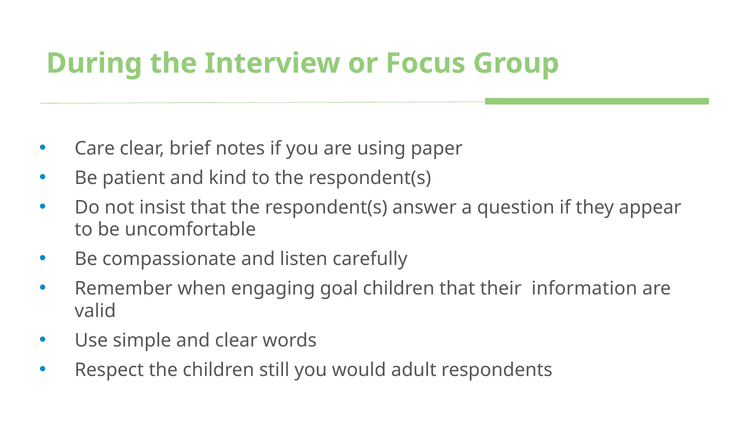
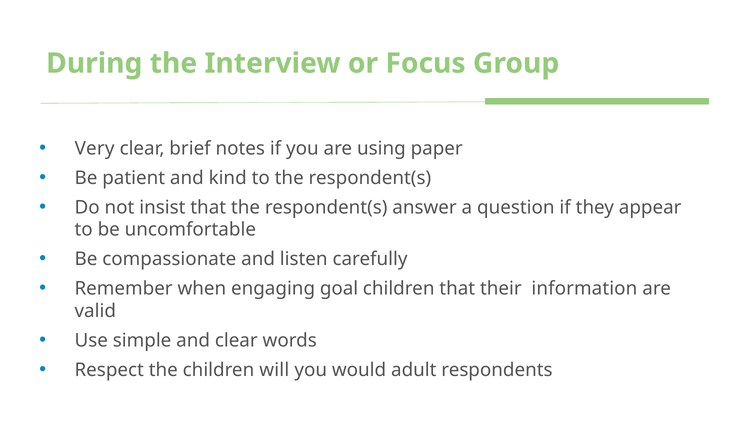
Care: Care -> Very (95, 148)
still: still -> will (274, 369)
